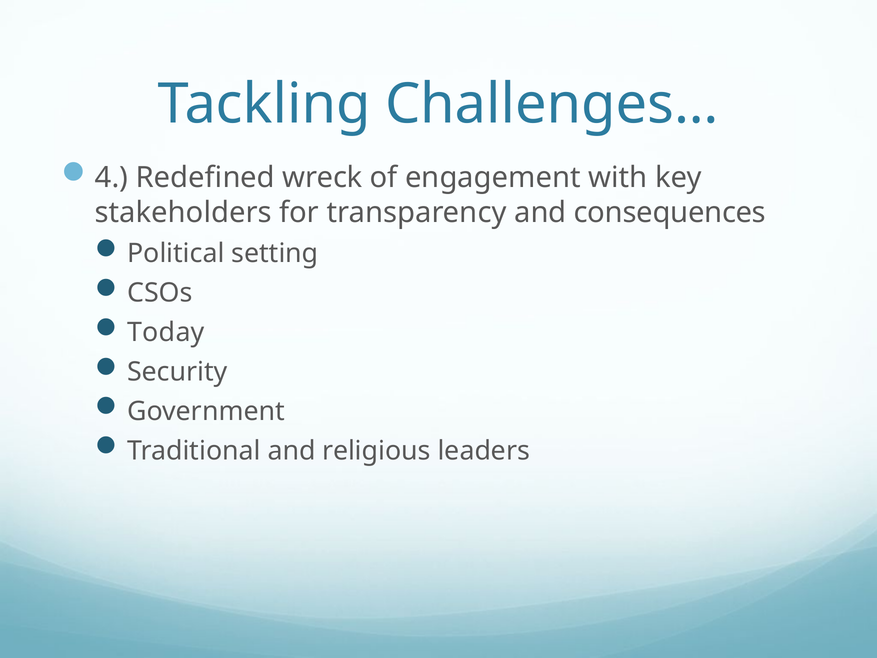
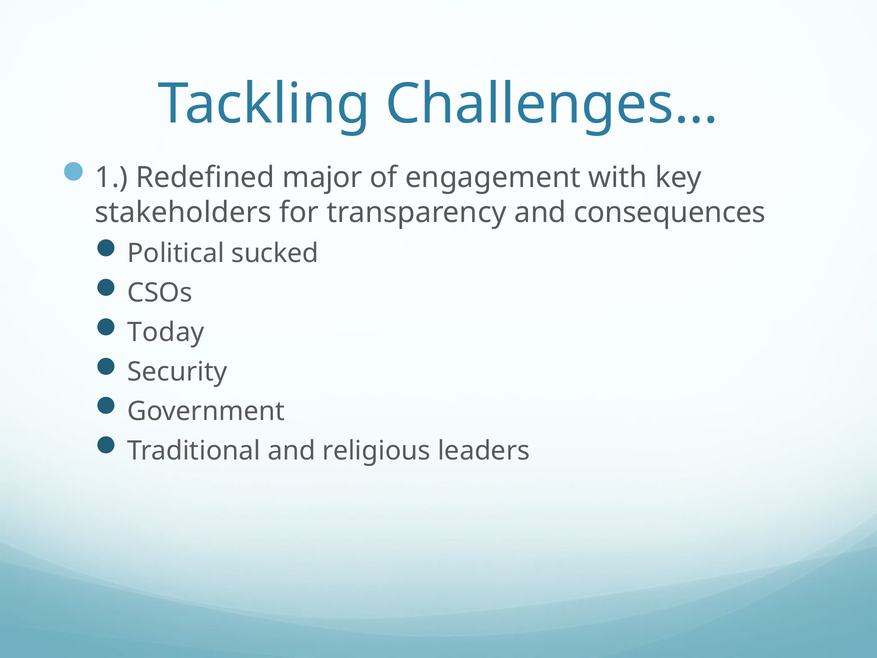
4: 4 -> 1 (112, 177)
wreck: wreck -> major (322, 177)
setting: setting -> sucked (275, 253)
